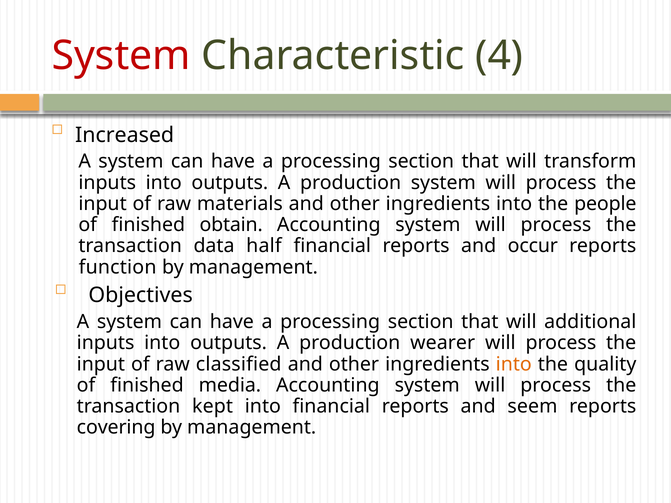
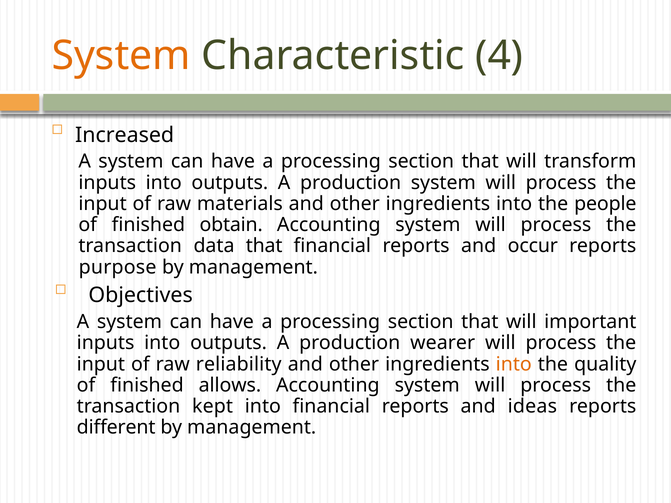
System colour: red -> orange (121, 56)
data half: half -> that (264, 246)
function: function -> purpose (118, 267)
additional: additional -> important (590, 322)
classified: classified -> reliability (239, 364)
media: media -> allows (230, 385)
seem: seem -> ideas (532, 407)
covering: covering -> different (116, 428)
